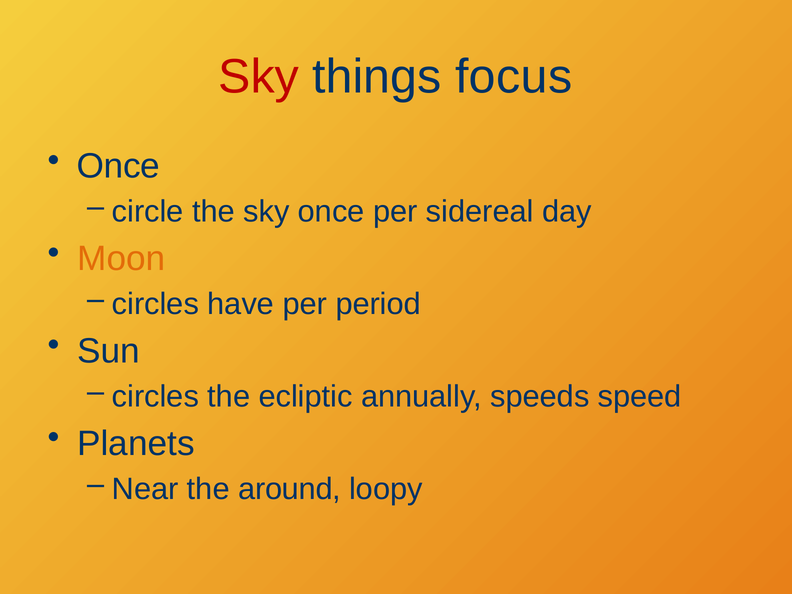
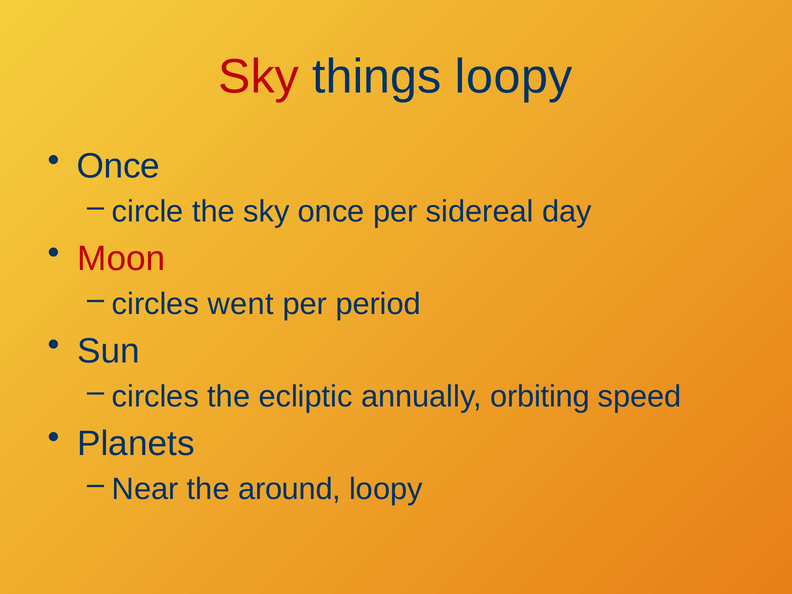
things focus: focus -> loopy (514, 77)
Moon colour: orange -> red (121, 259)
have: have -> went (241, 304)
speeds: speeds -> orbiting (540, 397)
